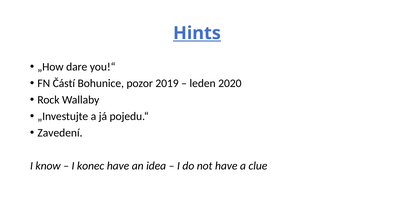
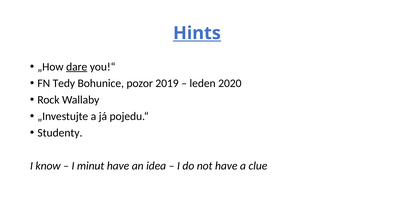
dare underline: none -> present (77, 67)
Částí: Částí -> Tedy (64, 83)
Zavedení: Zavedení -> Studenty (60, 133)
konec: konec -> minut (91, 166)
